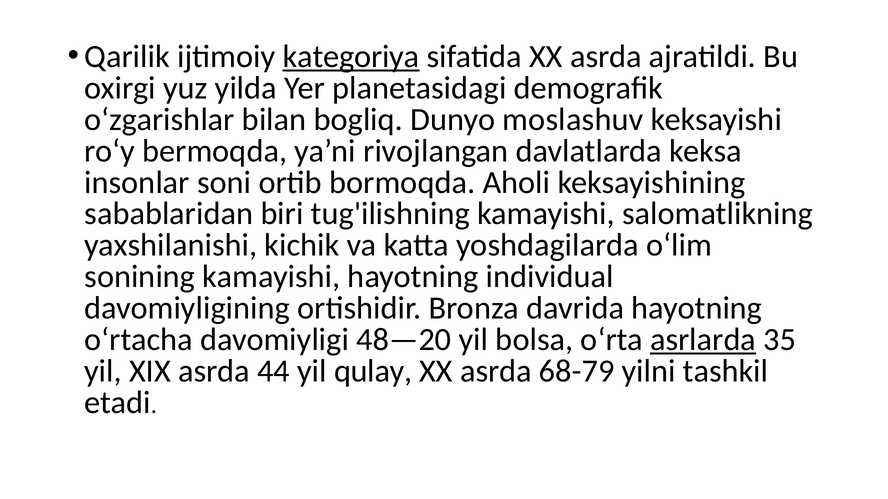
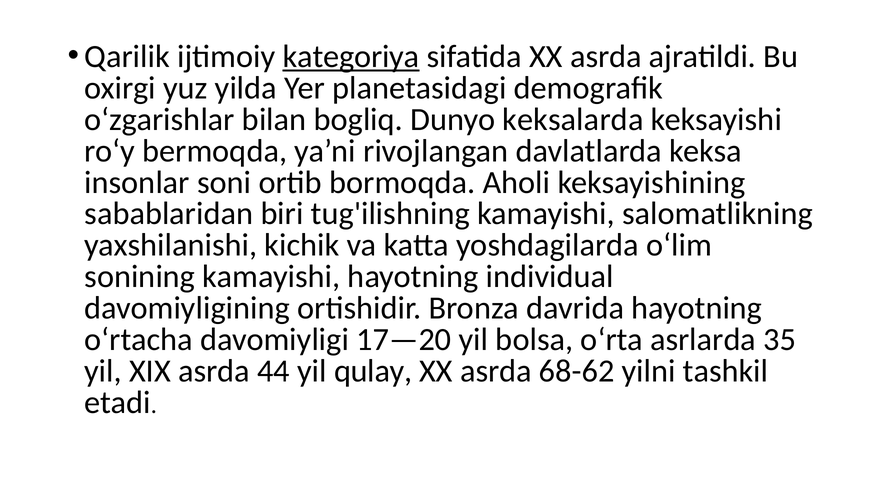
moslashuv: moslashuv -> keksalarda (573, 120)
48—20: 48—20 -> 17—20 (404, 340)
asrlarda underline: present -> none (703, 340)
68-79: 68-79 -> 68-62 (577, 371)
